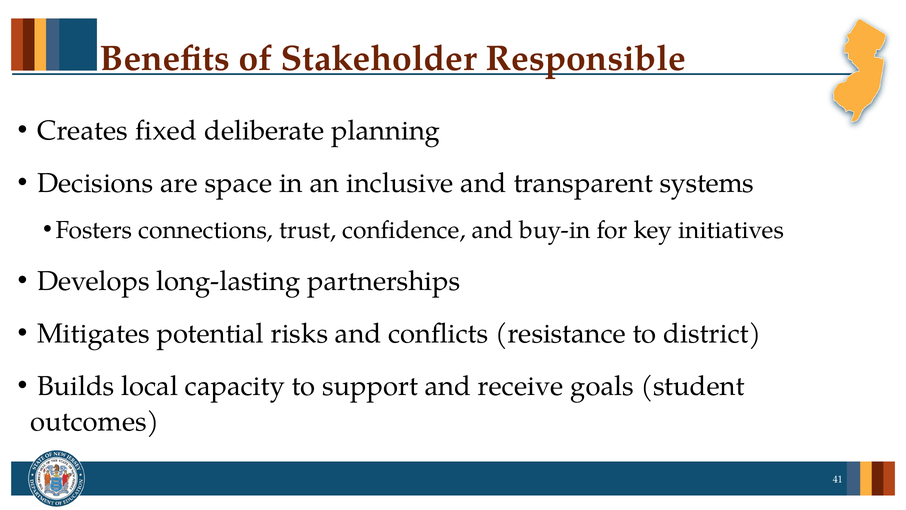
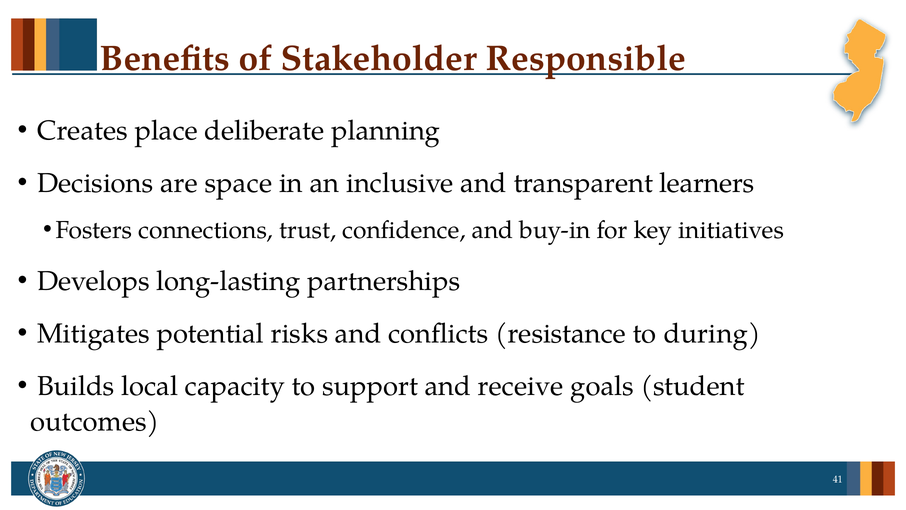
fixed: fixed -> place (166, 131)
systems: systems -> learners (707, 183)
district: district -> during (712, 333)
